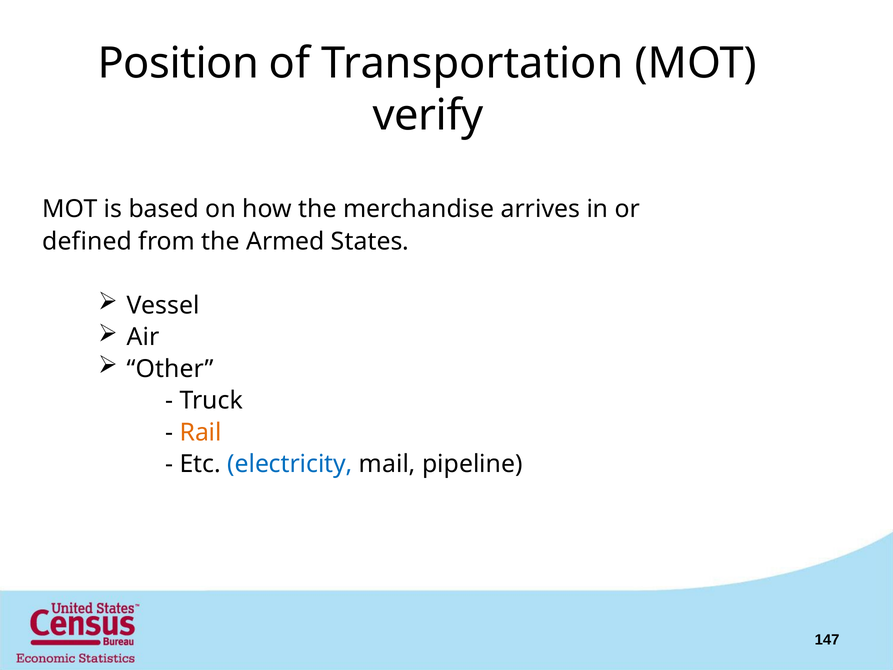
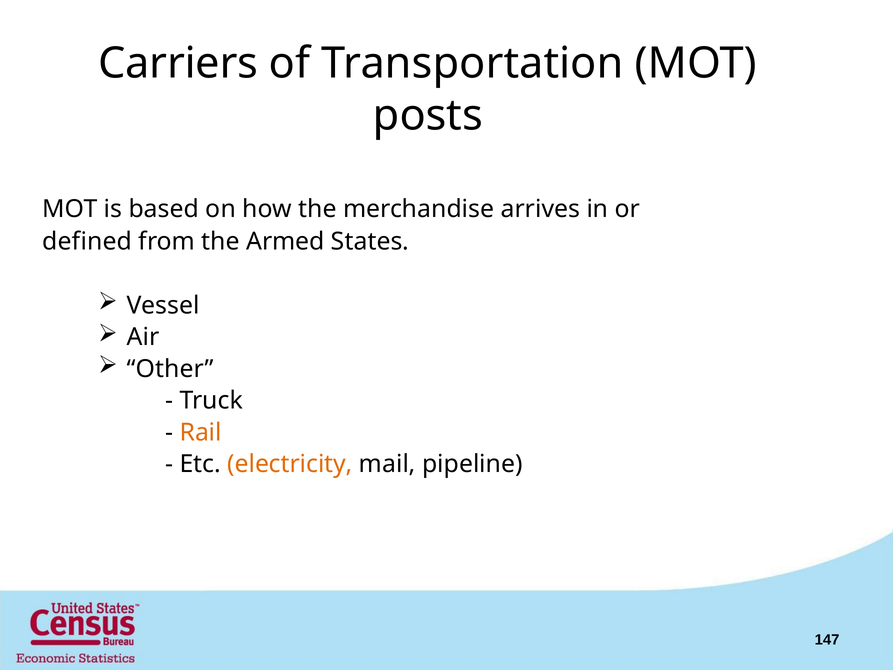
Position: Position -> Carriers (178, 63)
verify: verify -> posts (428, 115)
electricity colour: blue -> orange (290, 464)
